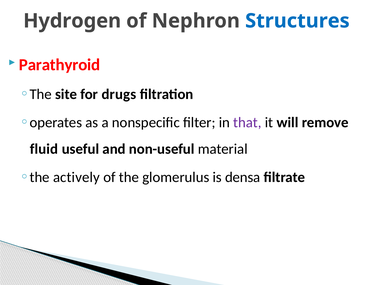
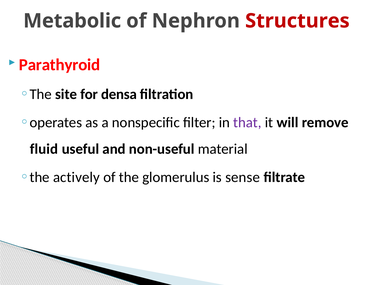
Hydrogen: Hydrogen -> Metabolic (72, 21)
Structures colour: blue -> red (297, 21)
drugs: drugs -> densa (119, 94)
densa: densa -> sense (243, 177)
